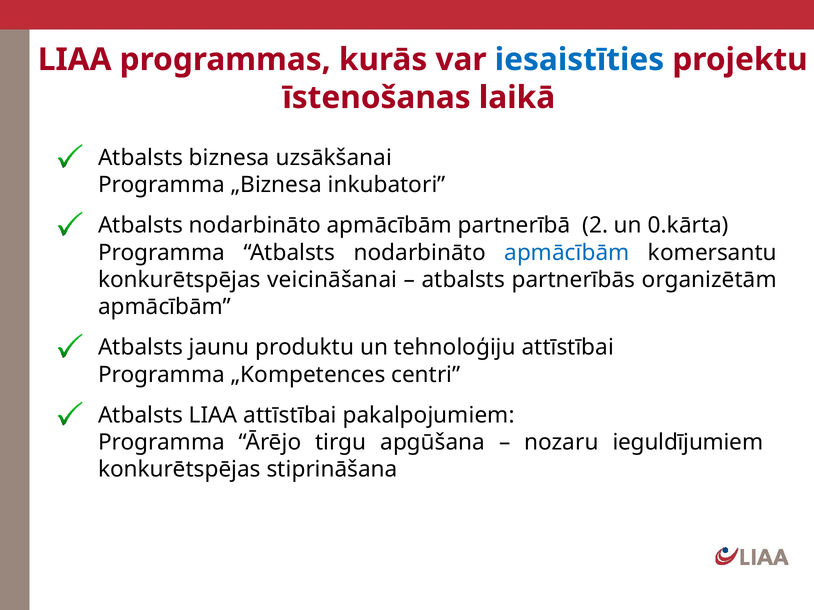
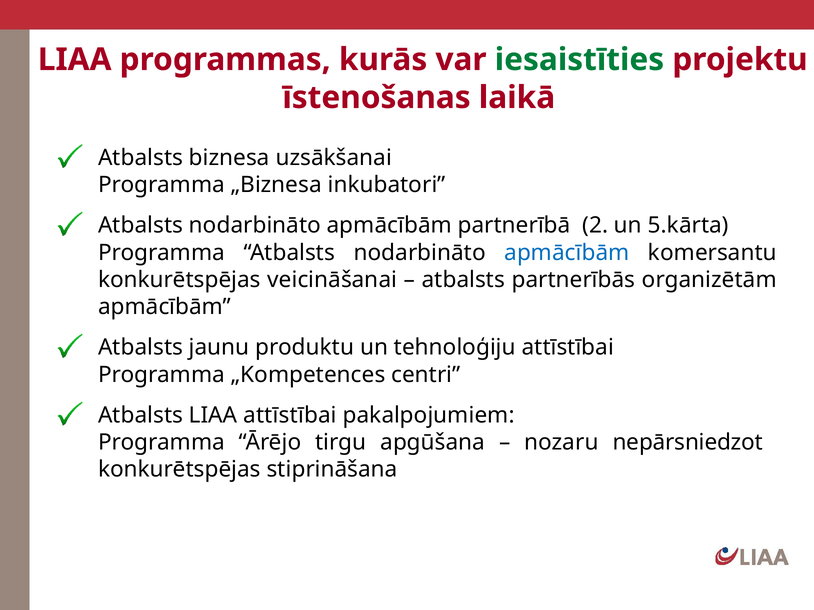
iesaistīties colour: blue -> green (579, 60)
0.kārta: 0.kārta -> 5.kārta (688, 226)
ieguldījumiem: ieguldījumiem -> nepārsniedzot (688, 443)
